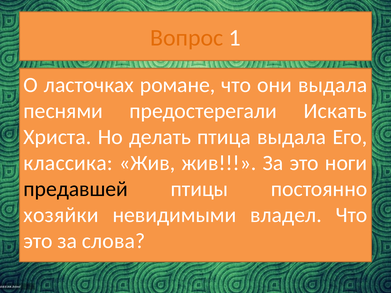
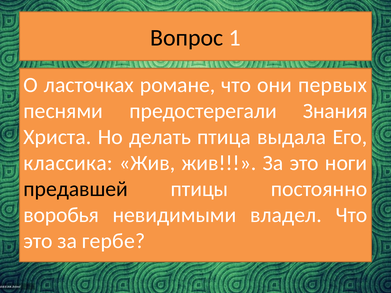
Вопрос colour: orange -> black (187, 38)
они выдала: выдала -> первых (333, 85)
Искать: Искать -> Знания (335, 111)
хозяйки: хозяйки -> воробья (61, 215)
слова: слова -> гербе (113, 241)
